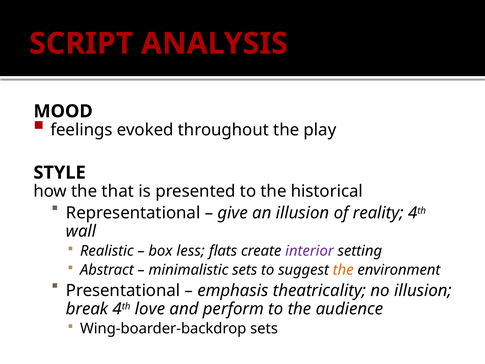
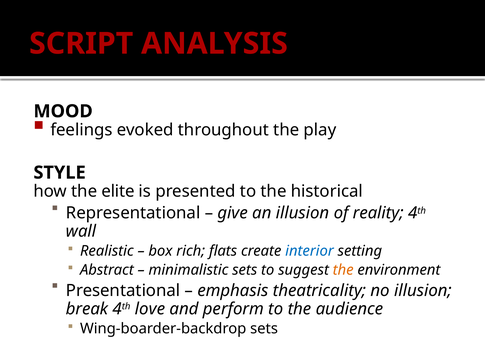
that: that -> elite (118, 191)
less: less -> rich (191, 251)
interior colour: purple -> blue (309, 251)
